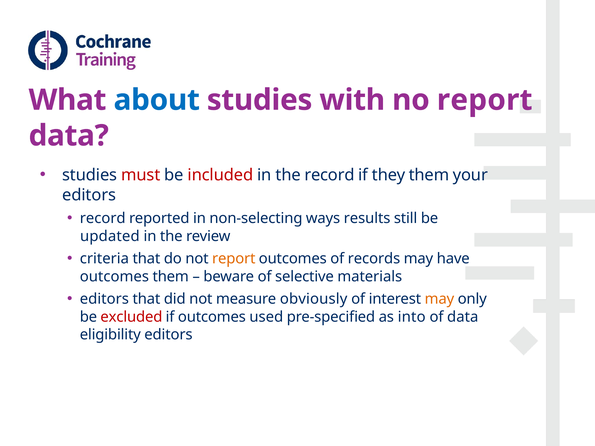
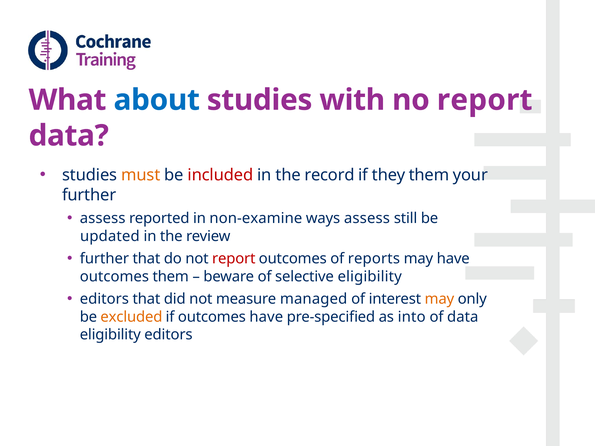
must colour: red -> orange (141, 175)
editors: editors -> further (89, 195)
record: record -> assess (103, 218)
non-selecting: non-selecting -> non-examine (256, 218)
ways results: results -> assess (367, 218)
criteria: criteria -> further (104, 259)
report colour: orange -> red (234, 259)
records: records -> reports (374, 259)
selective materials: materials -> eligibility (370, 277)
obviously: obviously -> managed (314, 299)
excluded colour: red -> orange (131, 317)
outcomes used: used -> have (266, 317)
